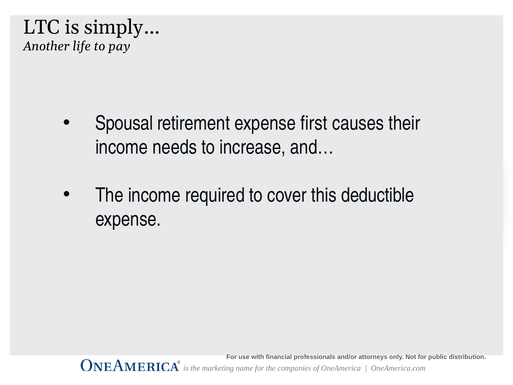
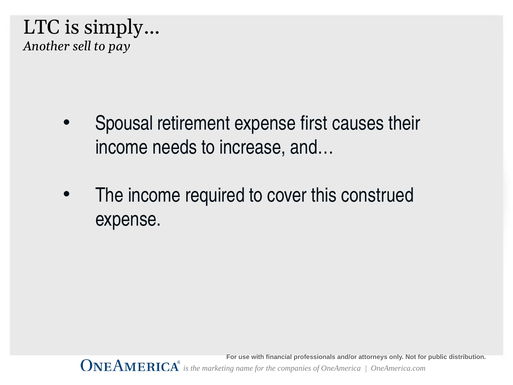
life: life -> sell (82, 46)
deductible: deductible -> construed (378, 195)
